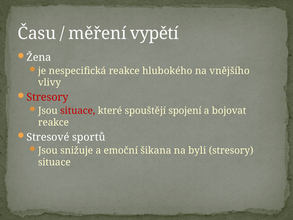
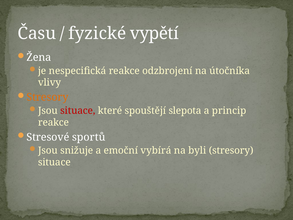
měření: měření -> fyzické (97, 33)
hlubokého: hlubokého -> odzbrojení (167, 71)
vnějšího: vnějšího -> útočníka (230, 71)
Stresory colour: red -> orange (47, 97)
spojení: spojení -> slepota (185, 111)
bojovat: bojovat -> princip (229, 111)
šikana: šikana -> vybírá (156, 150)
